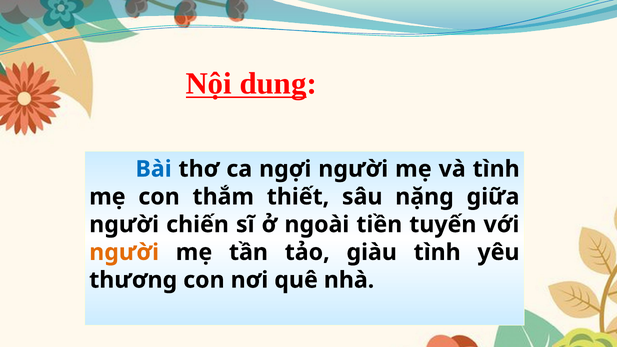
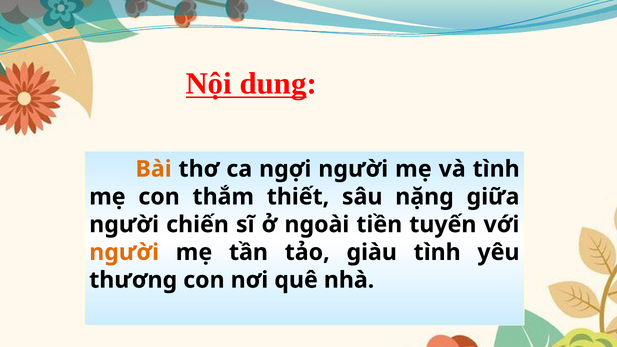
Bài colour: blue -> orange (154, 169)
